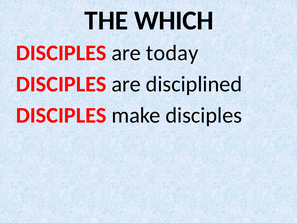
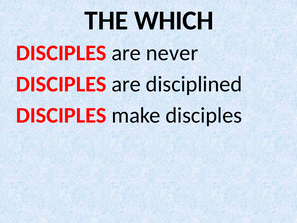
today: today -> never (172, 53)
